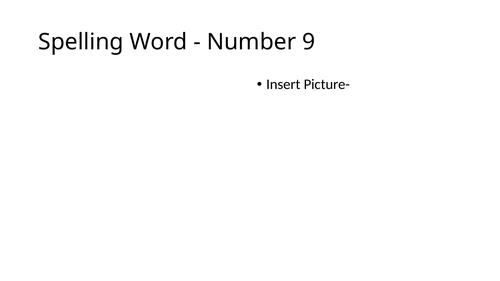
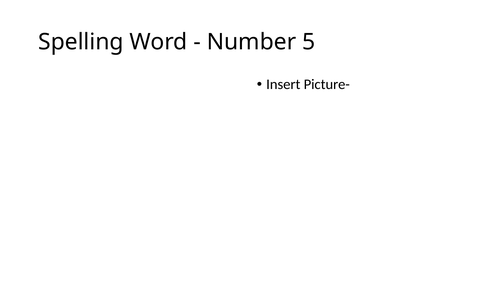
9: 9 -> 5 (309, 42)
